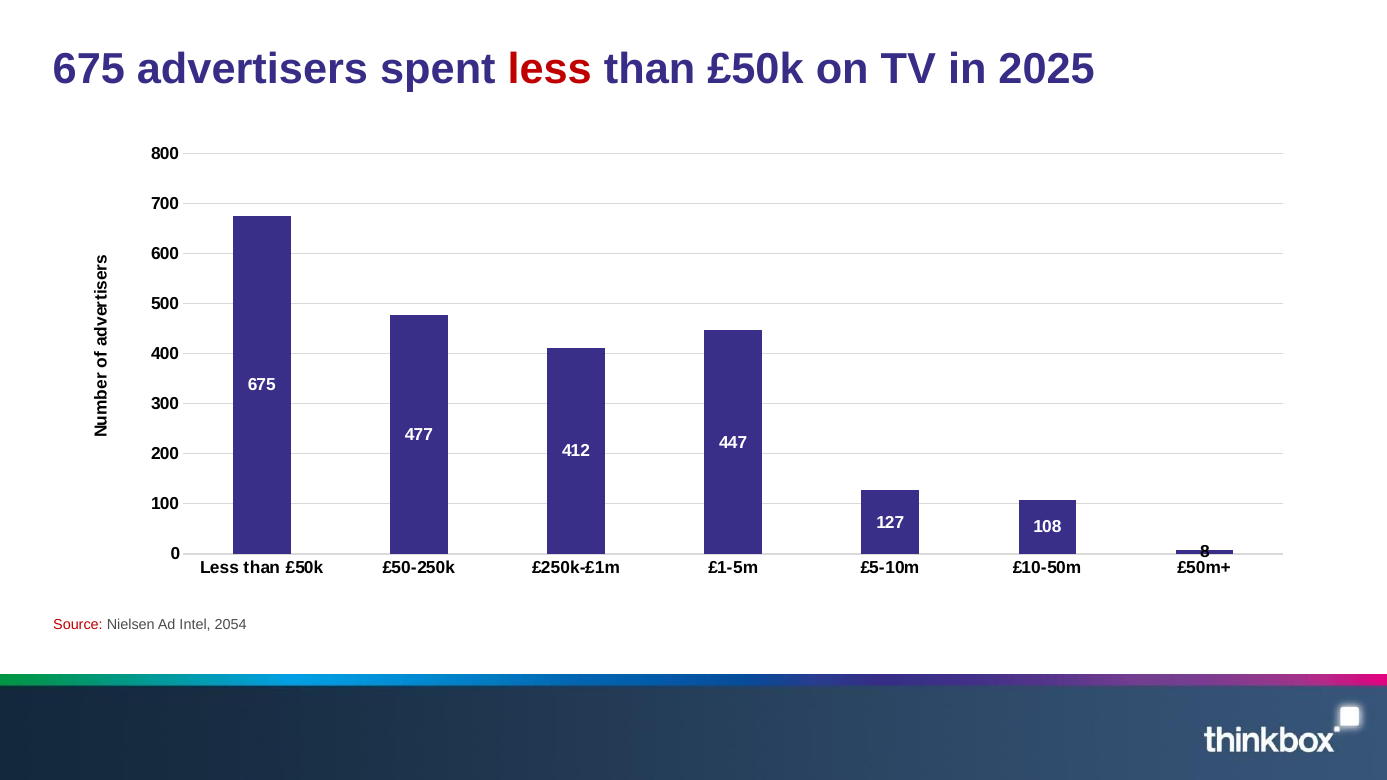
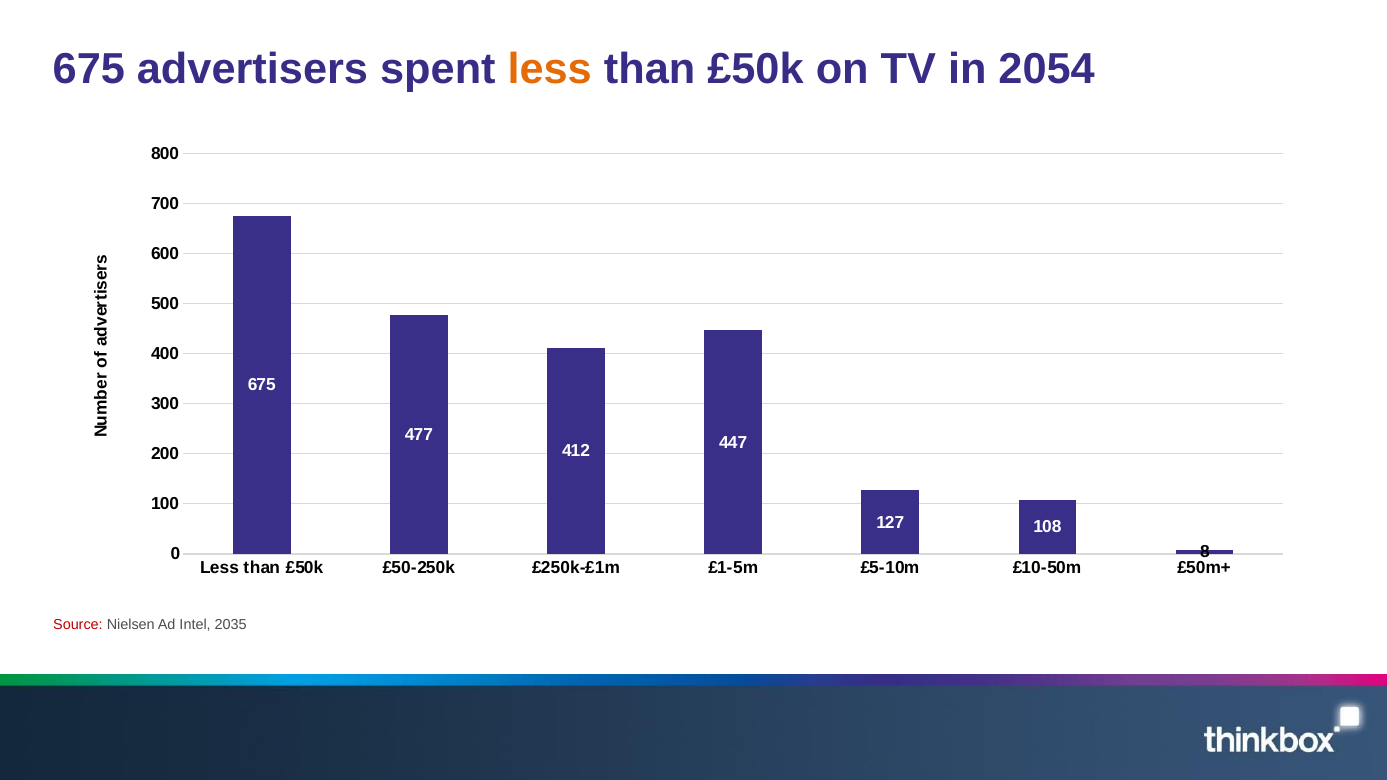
less colour: red -> orange (550, 69)
2025: 2025 -> 2054 (1047, 69)
2054: 2054 -> 2035 (231, 625)
